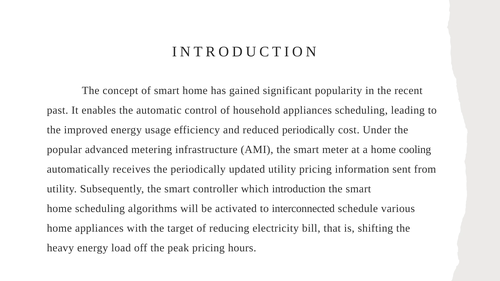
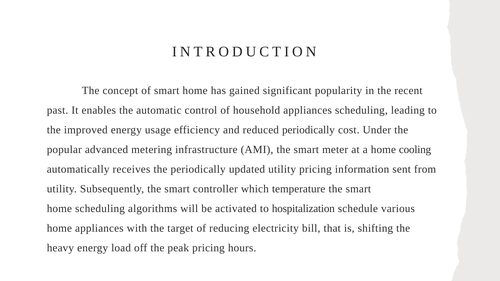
which introduction: introduction -> temperature (299, 189)
interconnected: interconnected -> hospitalization (303, 209)
